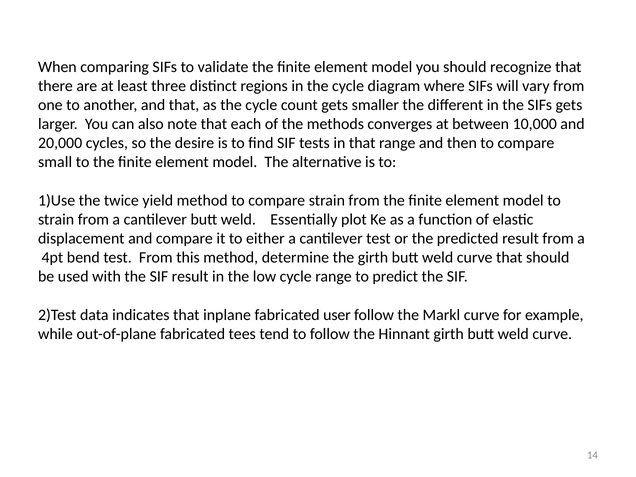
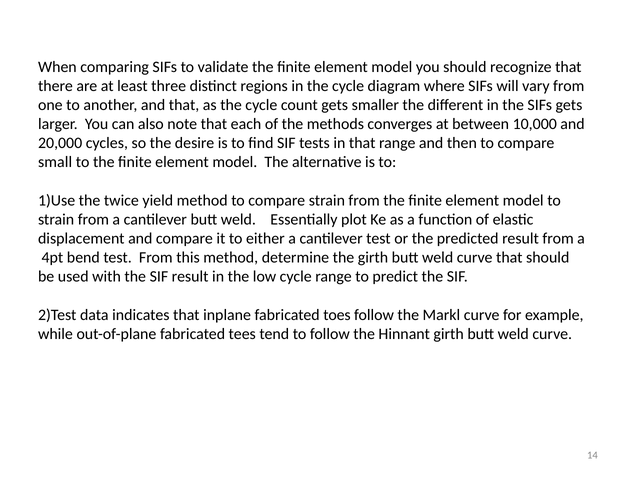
user: user -> toes (337, 315)
